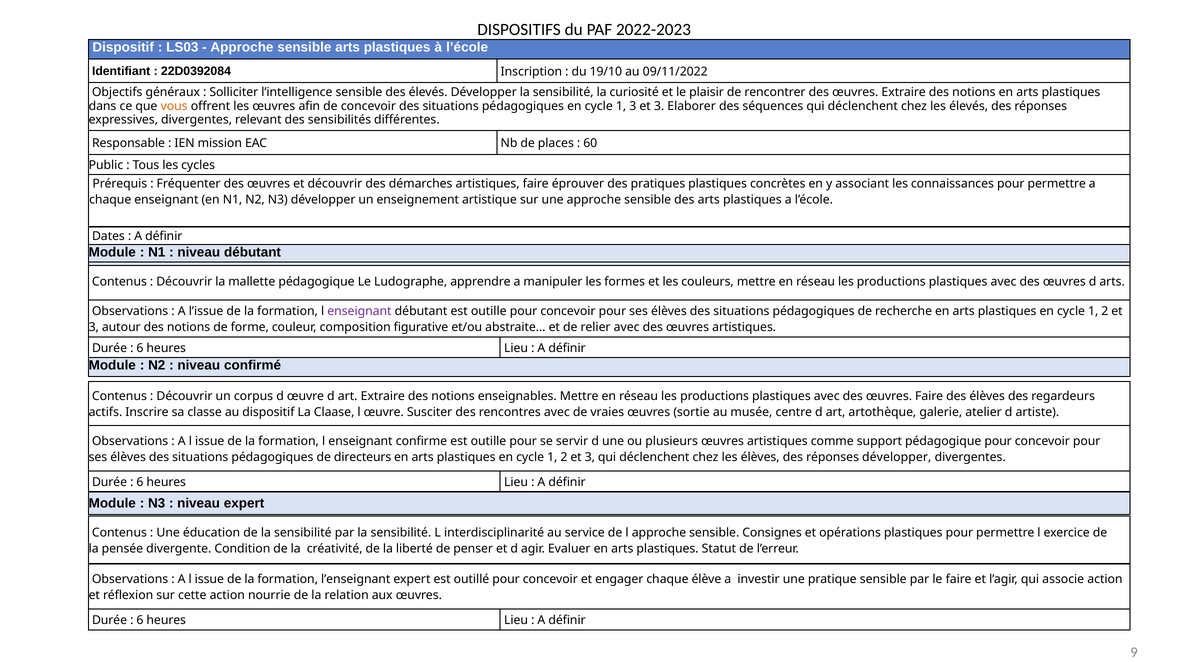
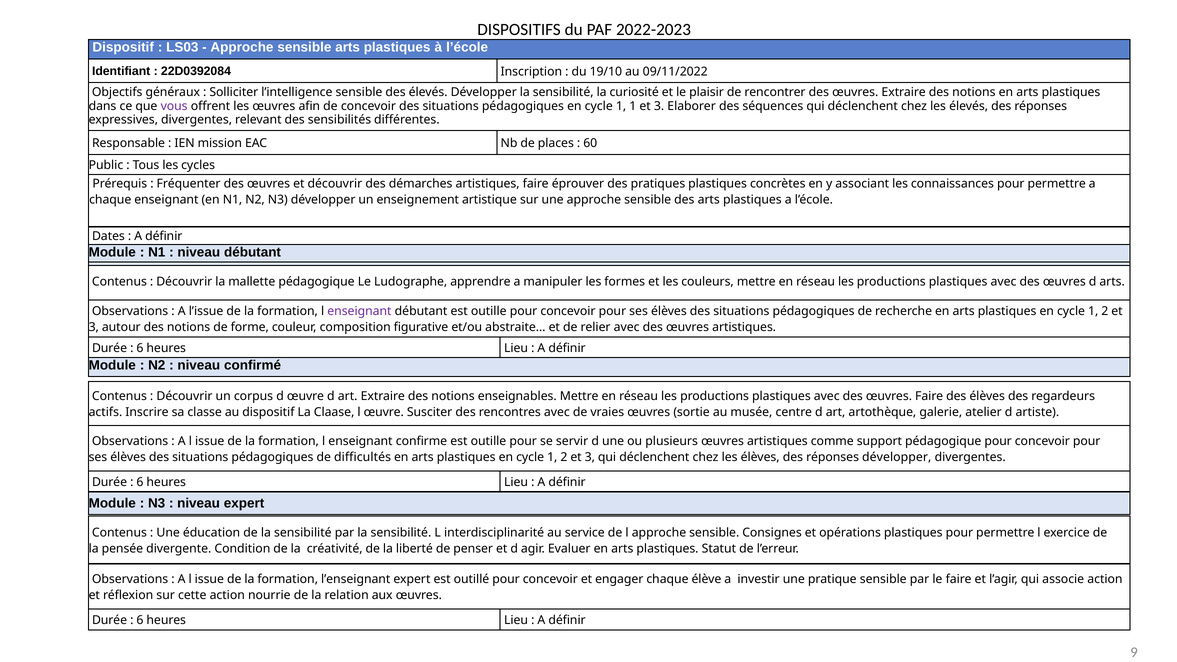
vous colour: orange -> purple (174, 106)
1 3: 3 -> 1 (633, 106)
directeurs: directeurs -> difficultés (363, 457)
